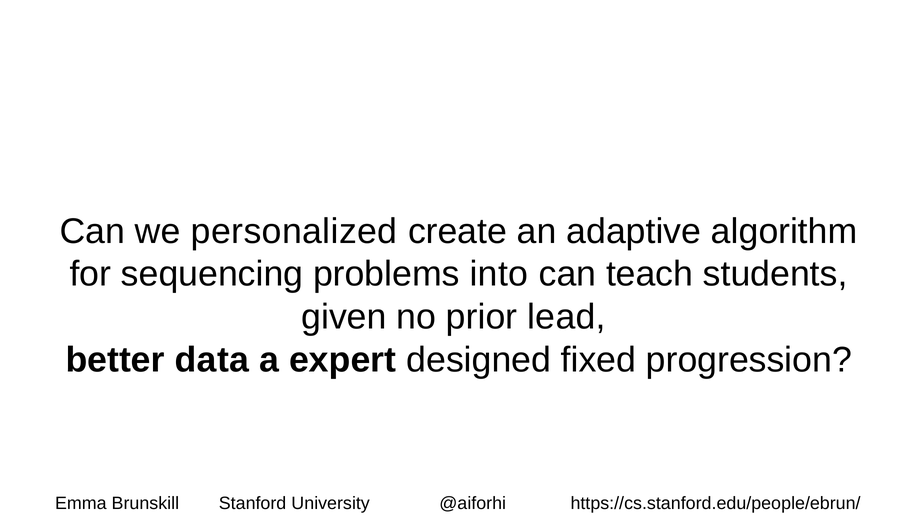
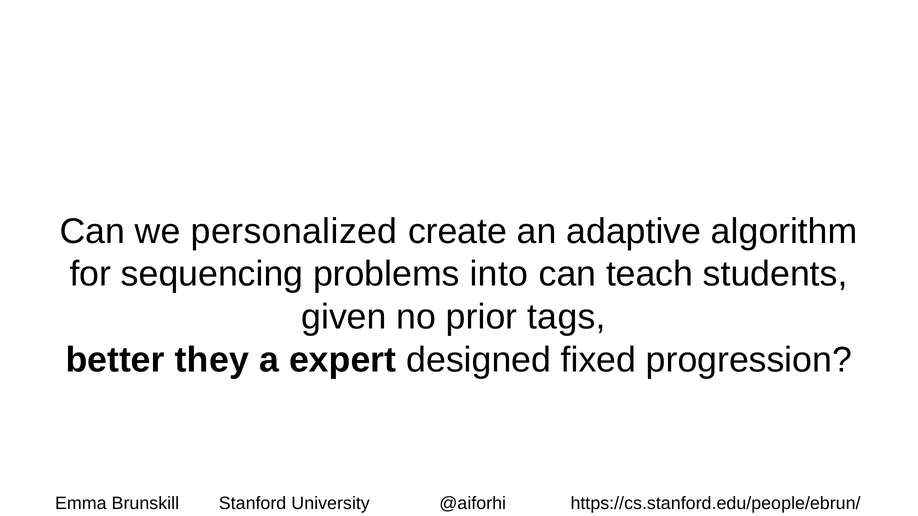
lead: lead -> tags (566, 317)
data: data -> they (212, 360)
